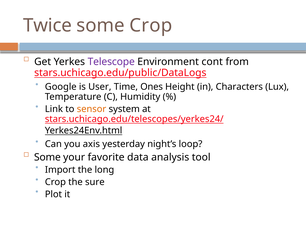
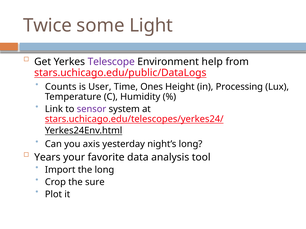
some Crop: Crop -> Light (151, 26)
cont: cont -> help (212, 62)
Google: Google -> Counts (61, 87)
Characters: Characters -> Processing (239, 87)
sensor colour: orange -> purple (92, 109)
night’s loop: loop -> long (191, 144)
Some: Some -> Years (47, 158)
